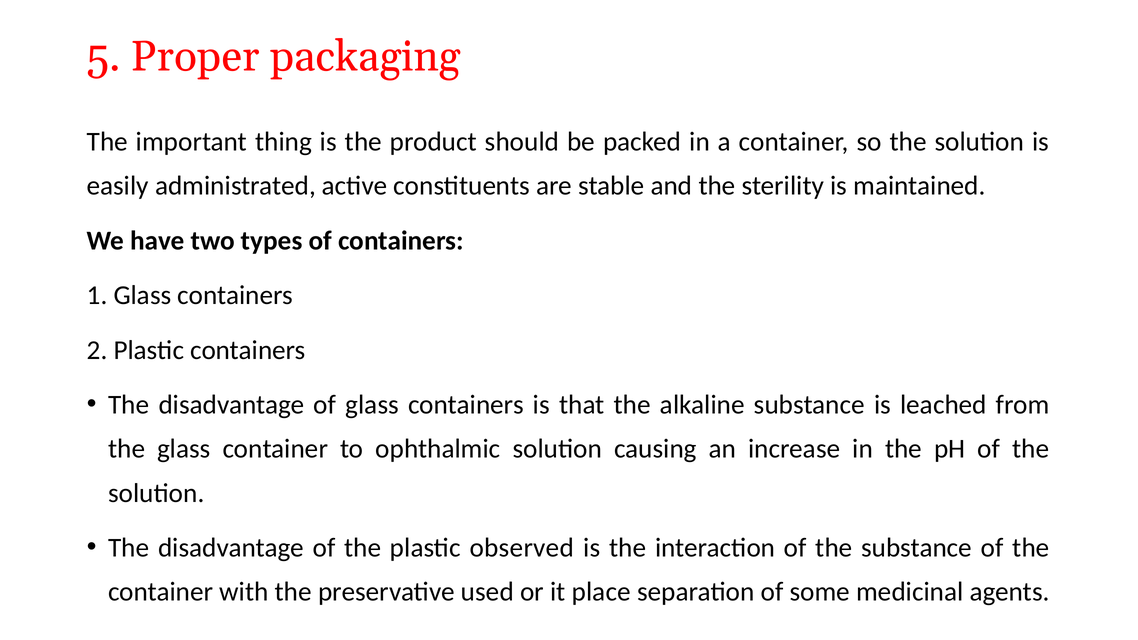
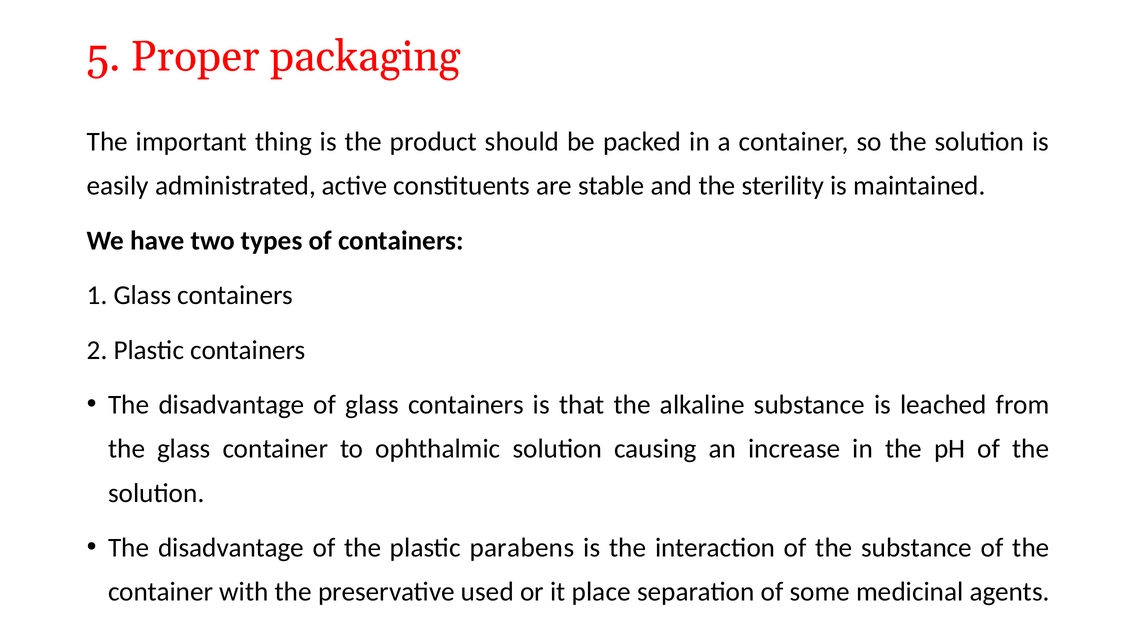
observed: observed -> parabens (522, 548)
